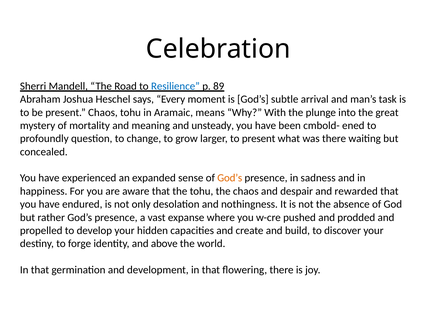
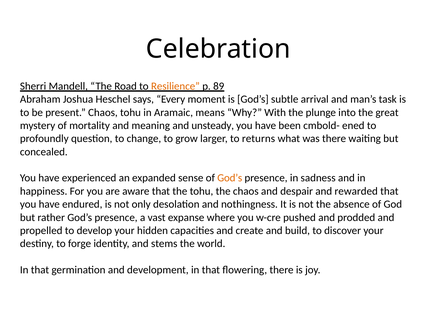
Resilience colour: blue -> orange (175, 86)
to present: present -> returns (258, 139)
above: above -> stems (164, 243)
